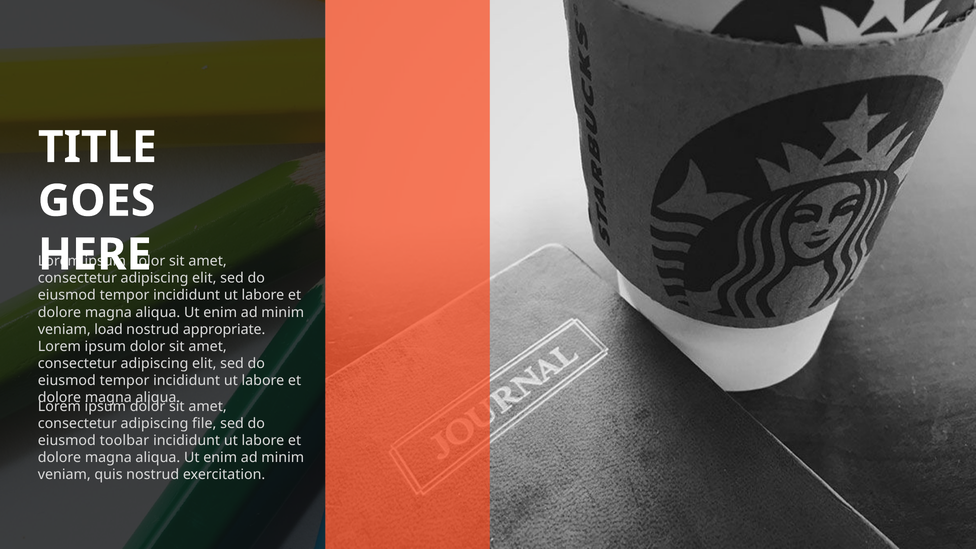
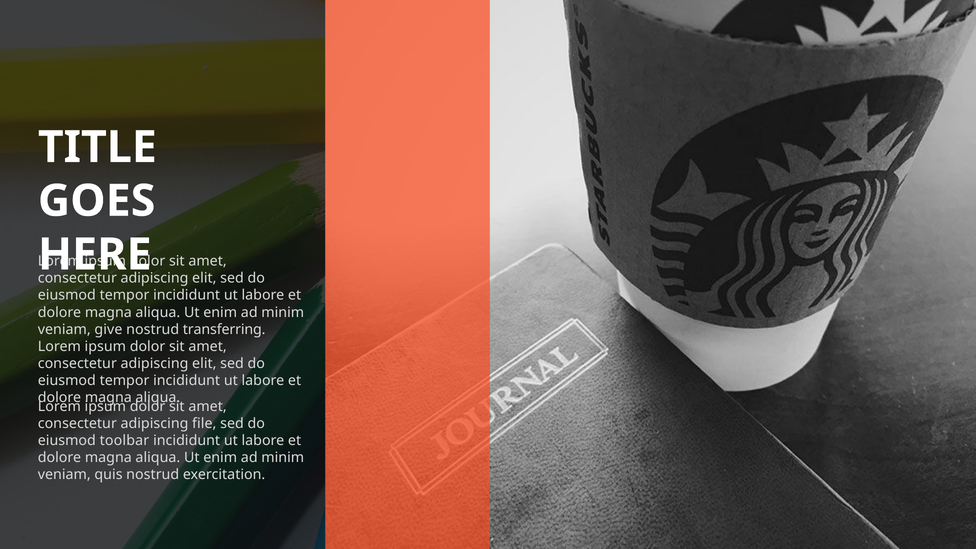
load: load -> give (108, 329)
appropriate: appropriate -> transferring (224, 329)
